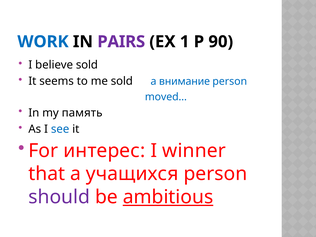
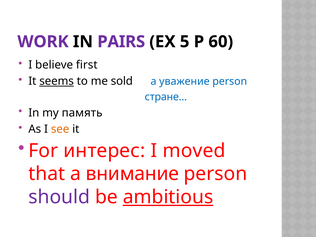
WORK colour: blue -> purple (43, 42)
1: 1 -> 5 (185, 42)
90: 90 -> 60 (221, 42)
believe sold: sold -> first (87, 65)
seems underline: none -> present (57, 81)
внимание: внимание -> уважение (184, 81)
moved…: moved… -> стране… (166, 97)
see colour: blue -> orange (60, 129)
winner: winner -> moved (194, 151)
учащихся: учащихся -> внимание (132, 174)
